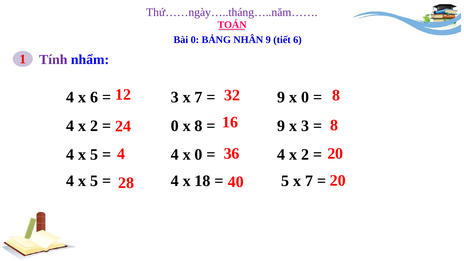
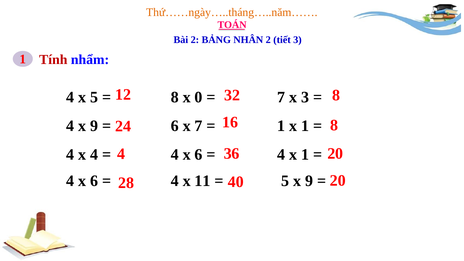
Thứ……ngày…..tháng…..năm…… colour: purple -> orange (232, 12)
Bài 0: 0 -> 2 (195, 40)
NHÂN 9: 9 -> 2 (268, 40)
tiết 6: 6 -> 3 (297, 40)
Tính colour: purple -> red (53, 60)
x 6: 6 -> 5 (94, 97)
3: 3 -> 8 (175, 97)
7: 7 -> 0 (199, 97)
9: 9 -> 7 (281, 97)
0: 0 -> 3 (305, 97)
2: 2 -> 9 (94, 126)
0: 0 -> 6 (175, 126)
x 8: 8 -> 7 (199, 126)
9: 9 -> 1 (281, 126)
3: 3 -> 1 (305, 126)
5: 5 -> 4 (94, 154)
0: 0 -> 6 (199, 154)
2: 2 -> 1 (305, 154)
5: 5 -> 6 (94, 181)
18: 18 -> 11 (203, 181)
5 x 7: 7 -> 9 (309, 181)
